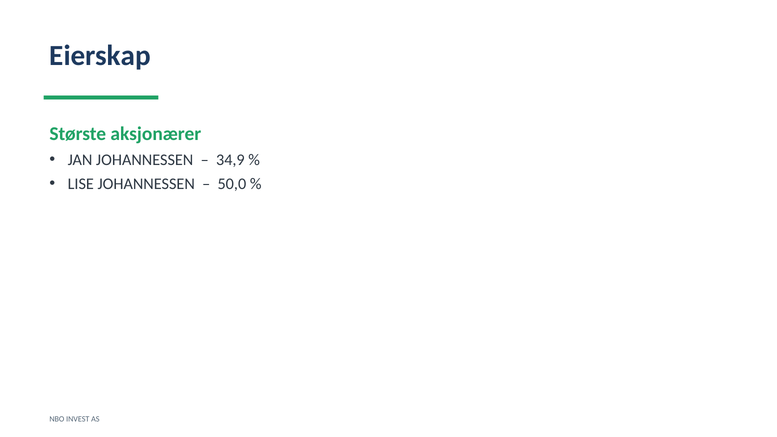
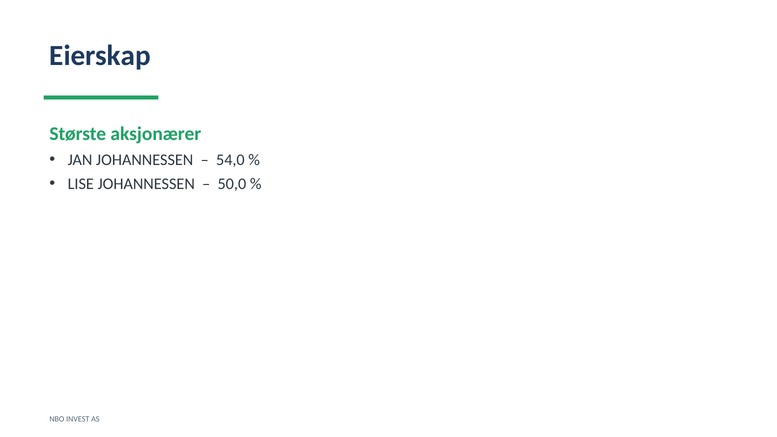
34,9: 34,9 -> 54,0 (230, 160)
